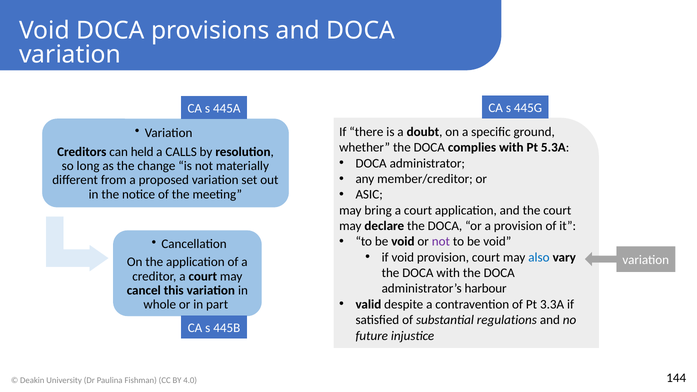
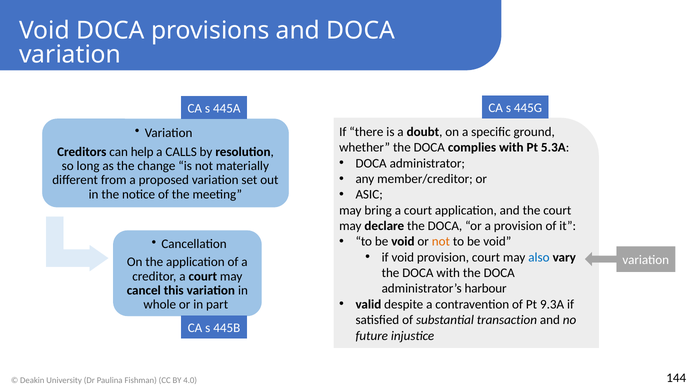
held: held -> help (142, 152)
not colour: purple -> orange (441, 242)
3.3A: 3.3A -> 9.3A (552, 304)
regulations: regulations -> transaction (507, 320)
